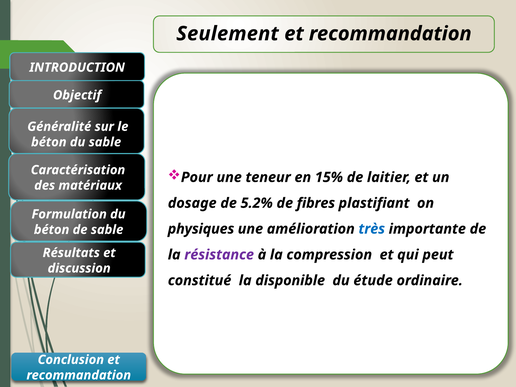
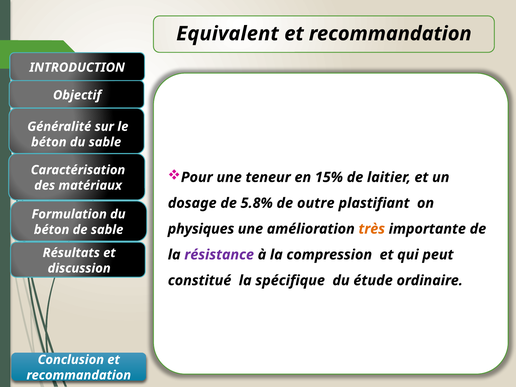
Seulement: Seulement -> Equivalent (228, 34)
5.2%: 5.2% -> 5.8% (257, 203)
fibres: fibres -> outre (316, 203)
très colour: blue -> orange (372, 229)
disponible: disponible -> spécifique (290, 280)
